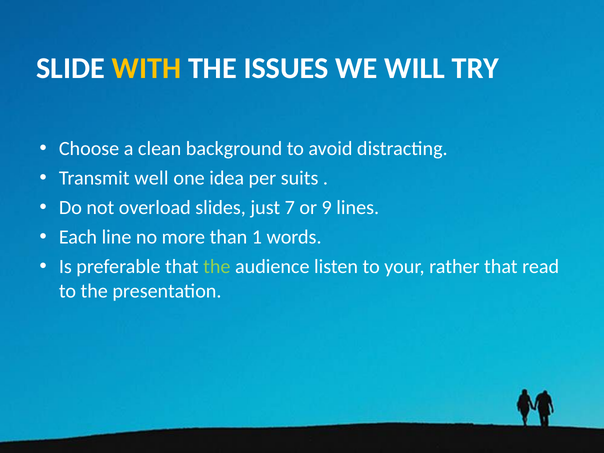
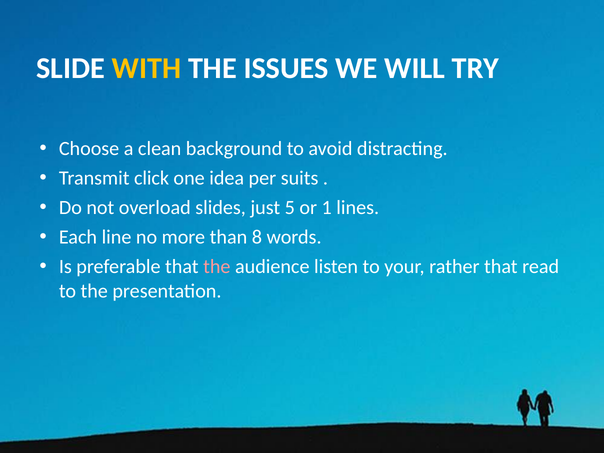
well: well -> click (152, 178)
7: 7 -> 5 (290, 208)
9: 9 -> 1 (327, 208)
1: 1 -> 8 (257, 237)
the colour: light green -> pink (217, 267)
